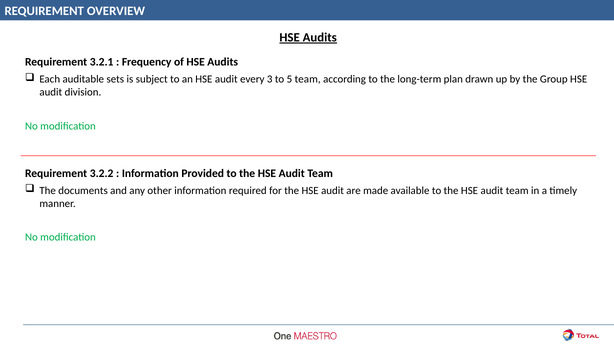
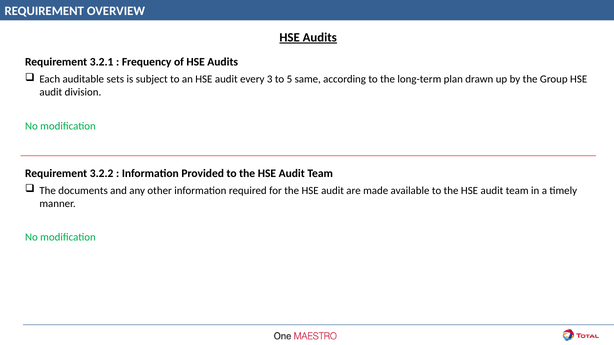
5 team: team -> same (308, 79)
